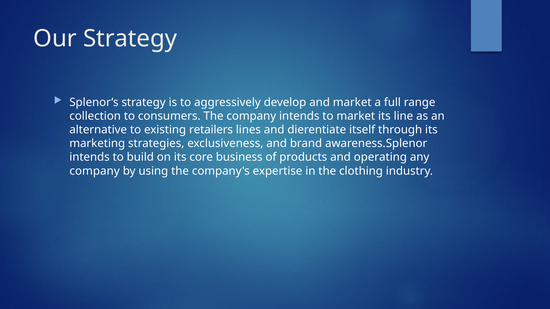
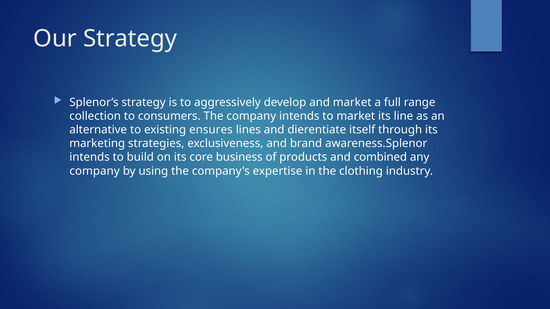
retailers: retailers -> ensures (211, 130)
operating: operating -> combined (380, 157)
